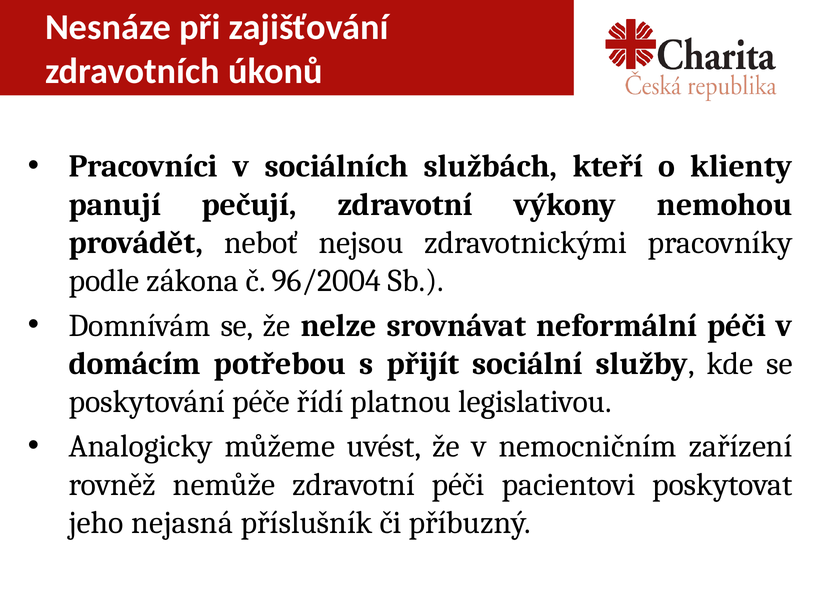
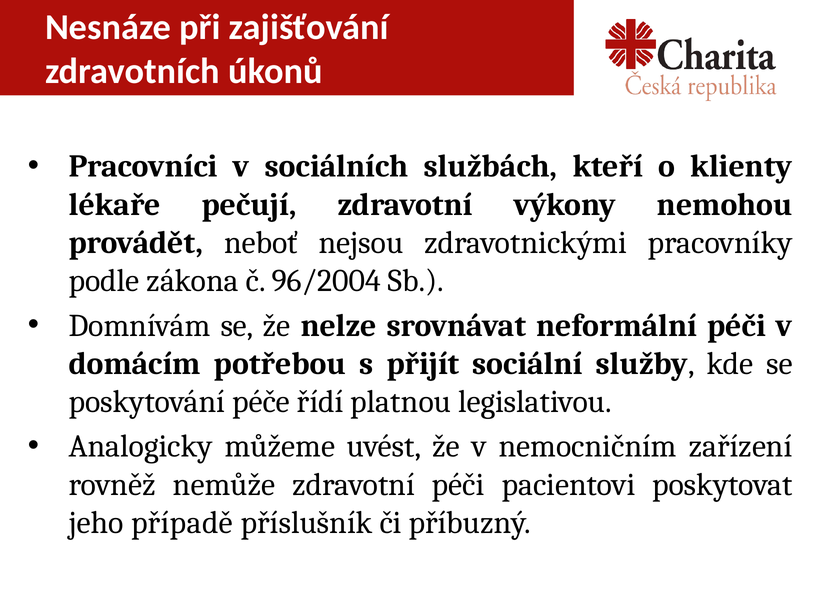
panují: panují -> lékaře (115, 205)
nejasná: nejasná -> případě (182, 522)
